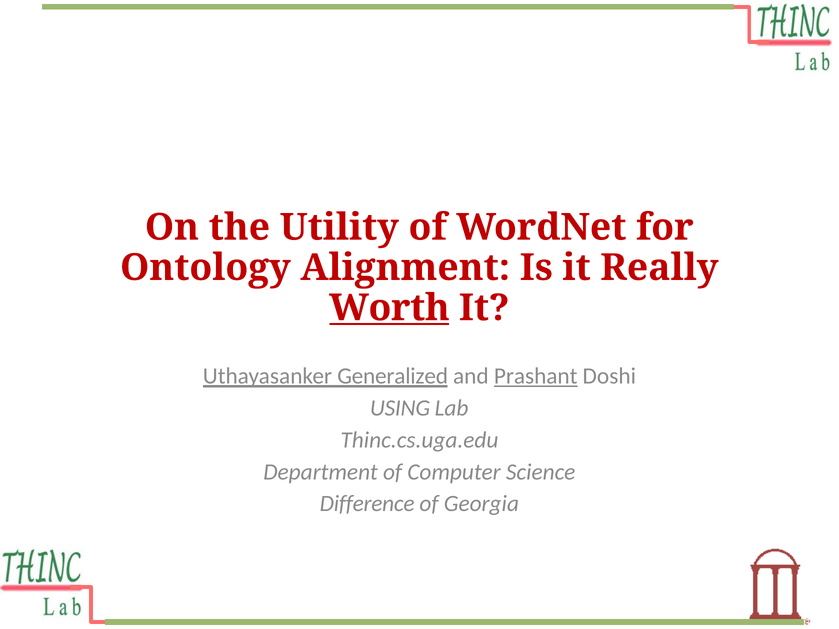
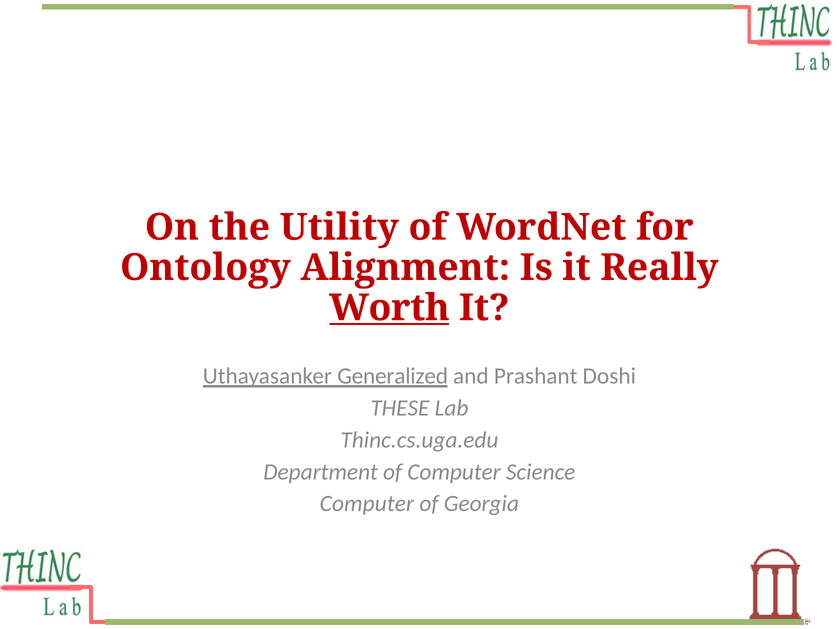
Prashant underline: present -> none (536, 376)
USING: USING -> THESE (400, 408)
Difference: Difference -> Computer (367, 504)
